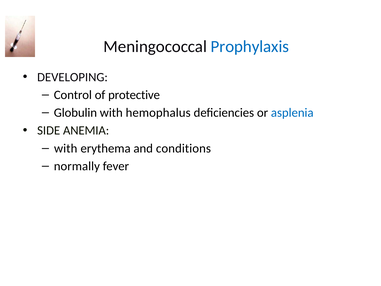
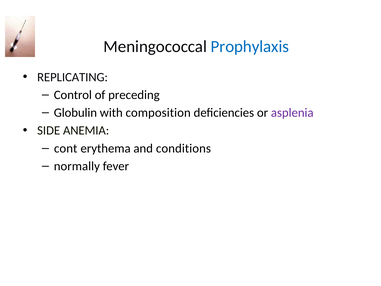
DEVELOPING: DEVELOPING -> REPLICATING (73, 77)
protective: protective -> preceding (134, 95)
hemophalus: hemophalus -> composition (158, 113)
asplenia colour: blue -> purple (292, 113)
with: with -> cont (66, 148)
